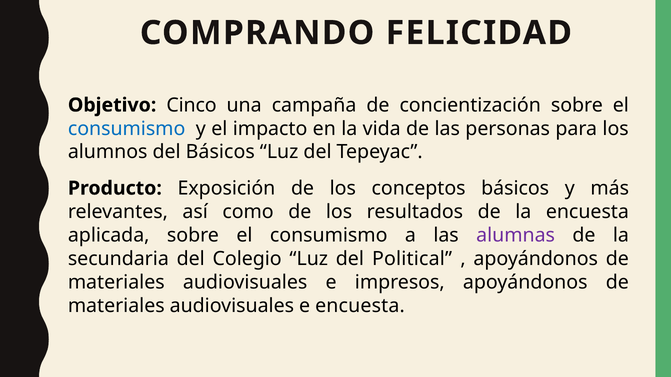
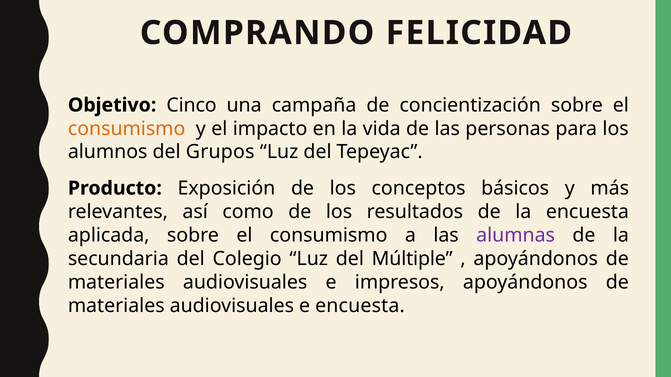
consumismo colour: blue -> orange (127, 129)
del Básicos: Básicos -> Grupos (220, 152)
Political: Political -> Múltiple (412, 259)
